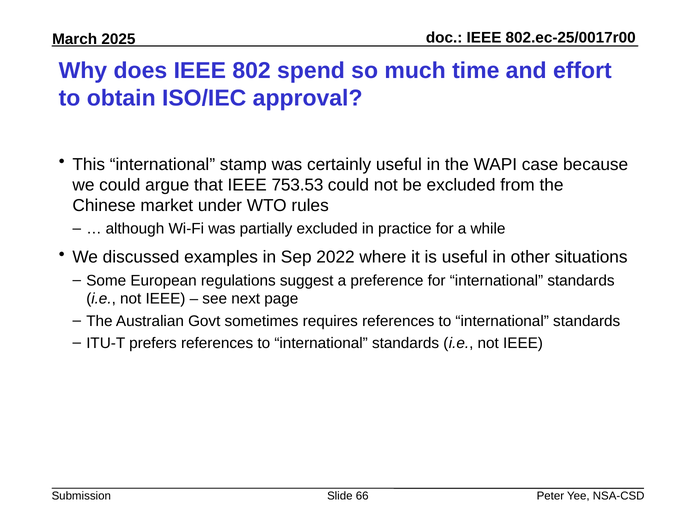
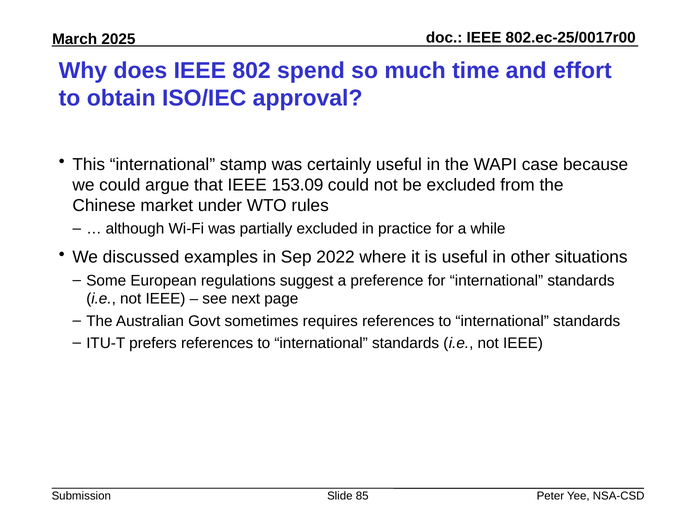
753.53: 753.53 -> 153.09 (297, 185)
66: 66 -> 85 (362, 496)
